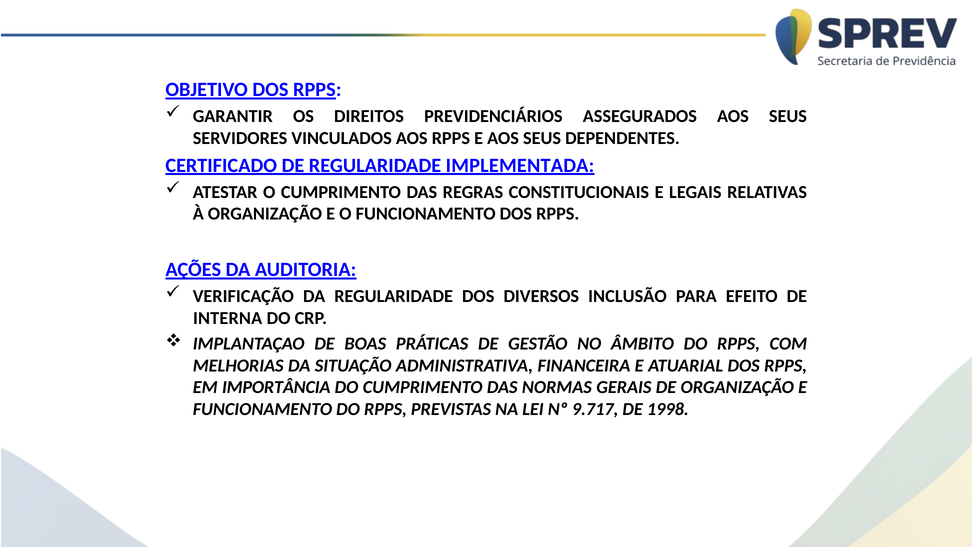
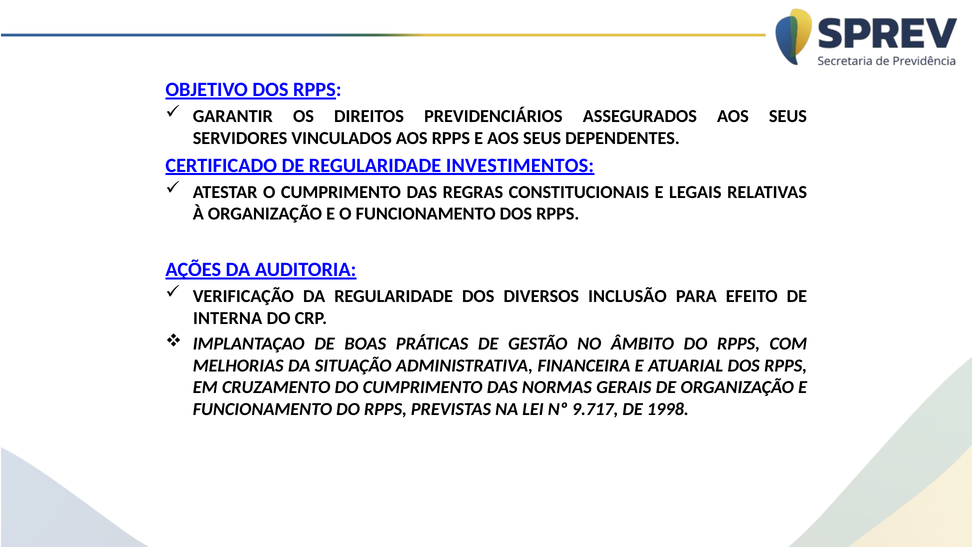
IMPLEMENTADA: IMPLEMENTADA -> INVESTIMENTOS (520, 166)
IMPORTÂNCIA: IMPORTÂNCIA -> CRUZAMENTO (276, 388)
